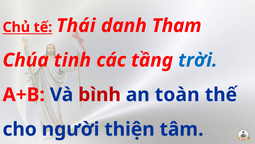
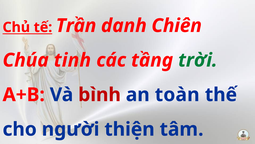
Thái: Thái -> Trần (76, 26)
Tham: Tham -> Chiên (177, 26)
trời colour: blue -> green (198, 60)
